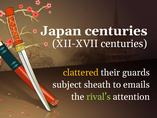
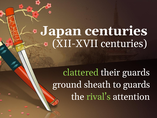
clattered colour: yellow -> light green (81, 72)
subject: subject -> ground (67, 85)
to emails: emails -> guards (137, 85)
